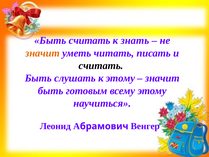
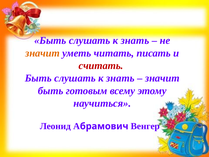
считать: считать -> слушать (90, 40)
считать colour: black -> red (101, 66)
этому: этому -> знать (120, 78)
